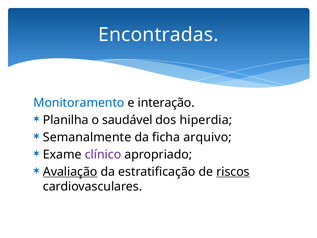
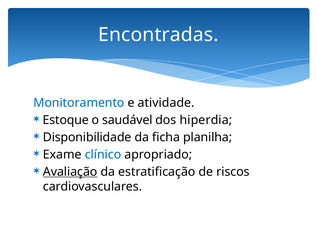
interação: interação -> atividade (166, 103)
Planilha: Planilha -> Estoque (66, 120)
Semanalmente: Semanalmente -> Disponibilidade (87, 137)
arquivo: arquivo -> planilha (208, 137)
clínico colour: purple -> blue (103, 154)
riscos underline: present -> none (233, 172)
